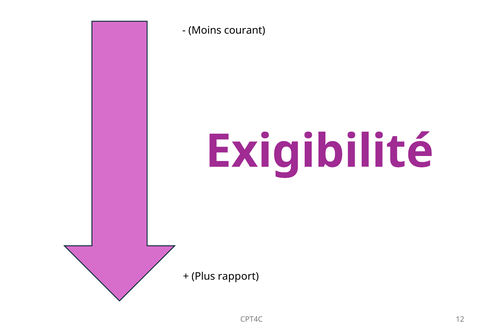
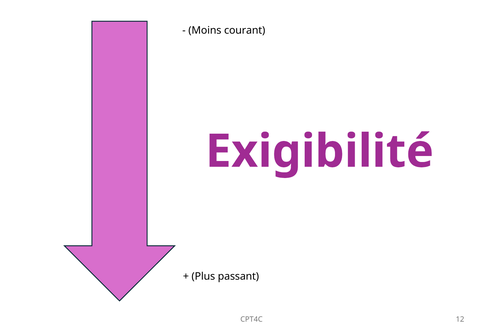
rapport: rapport -> passant (238, 277)
